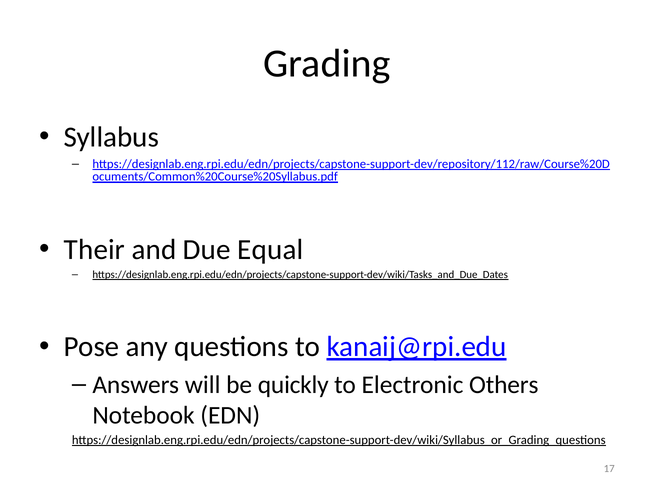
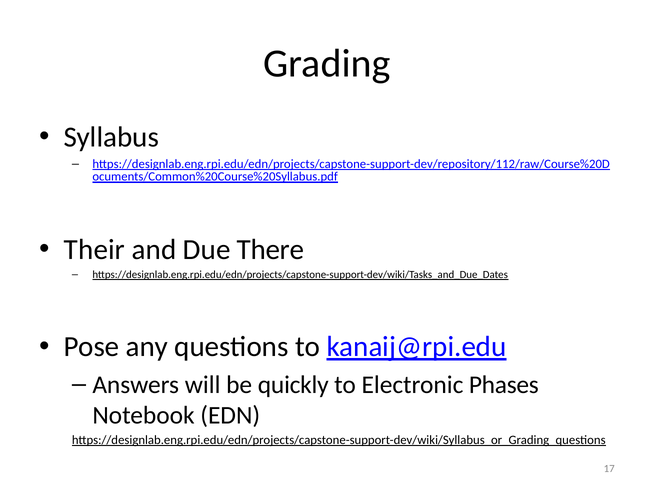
Equal: Equal -> There (271, 249)
Others: Others -> Phases (504, 385)
